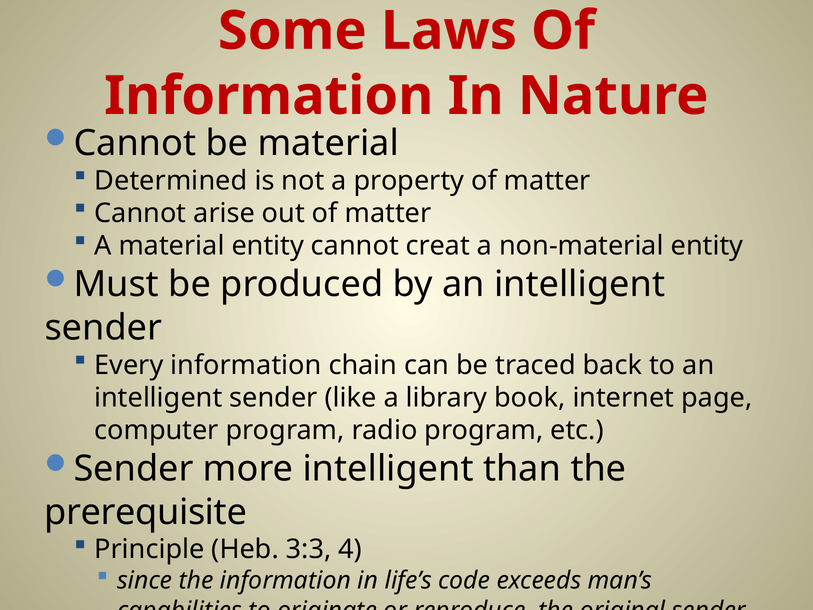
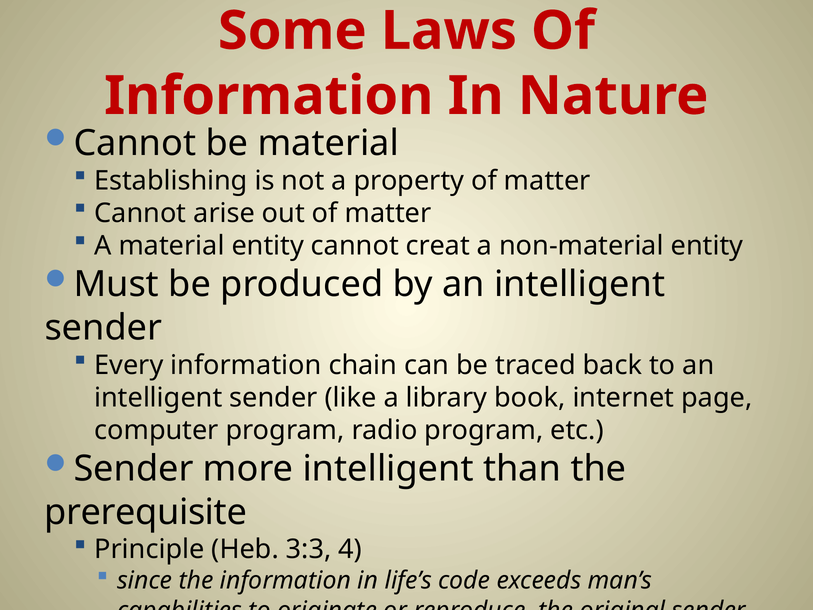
Determined: Determined -> Establishing (171, 181)
